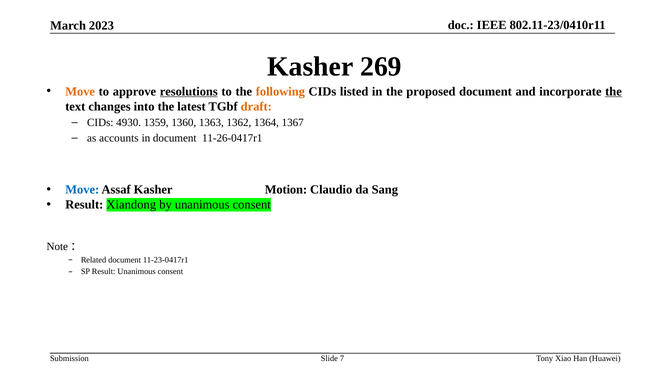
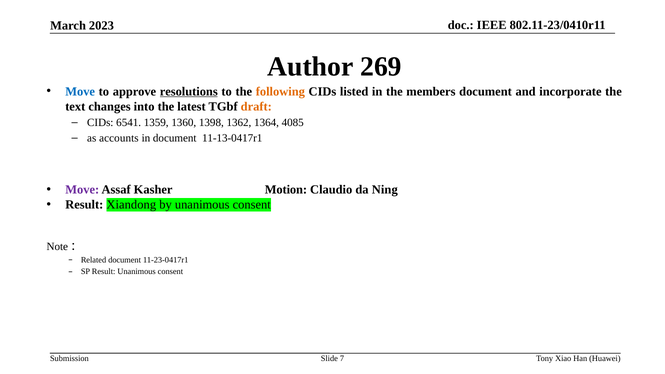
Kasher: Kasher -> Author (310, 67)
Move colour: orange -> blue (80, 91)
proposed: proposed -> members (431, 91)
the underline: present -> none (614, 91)
4930: 4930 -> 6541 (129, 123)
1363: 1363 -> 1398 (211, 123)
1367: 1367 -> 4085 (293, 123)
11-26-0417r1: 11-26-0417r1 -> 11-13-0417r1 (232, 138)
Move colour: blue -> purple (82, 190)
Sang: Sang -> Ning (385, 190)
